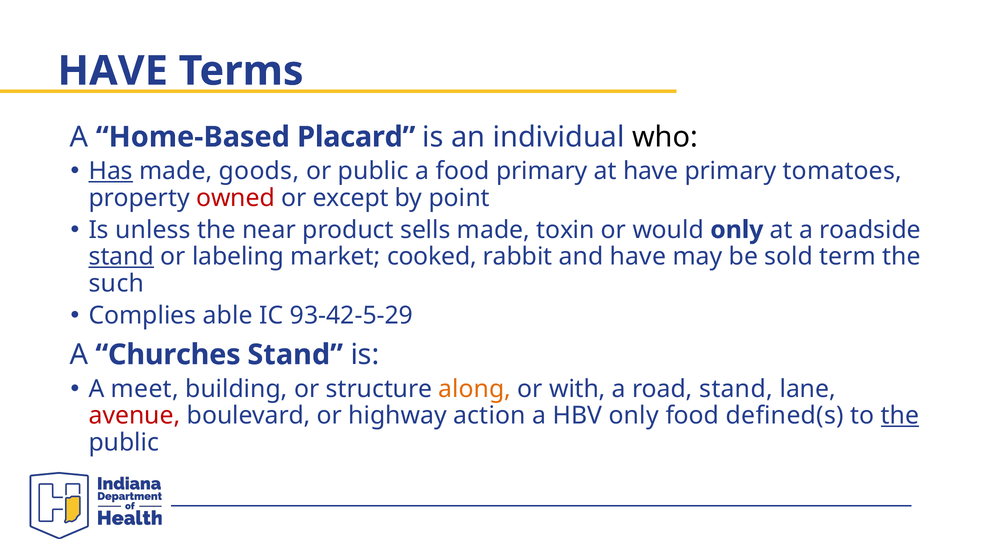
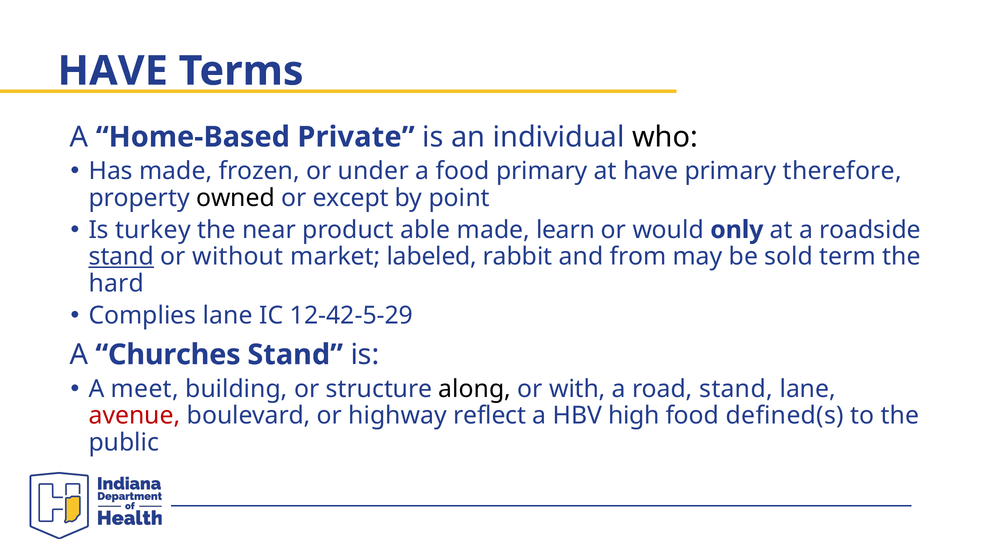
Placard: Placard -> Private (356, 137)
Has underline: present -> none (111, 171)
goods: goods -> frozen (259, 171)
or public: public -> under (373, 171)
tomatoes: tomatoes -> therefore (842, 171)
owned colour: red -> black (235, 198)
unless: unless -> turkey (153, 230)
sells: sells -> able (425, 230)
toxin: toxin -> learn (566, 230)
labeling: labeling -> without (238, 257)
cooked: cooked -> labeled (432, 257)
and have: have -> from (638, 257)
such: such -> hard (116, 283)
Complies able: able -> lane (228, 315)
93-42-5-29: 93-42-5-29 -> 12-42-5-29 (352, 315)
along colour: orange -> black (475, 389)
action: action -> reflect (490, 416)
HBV only: only -> high (634, 416)
the underline: present -> none (900, 416)
